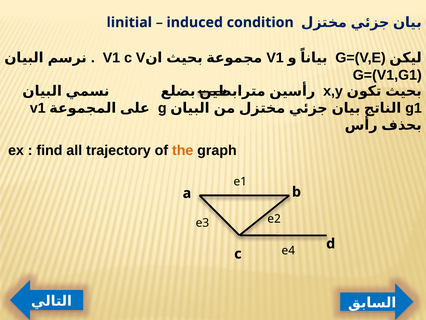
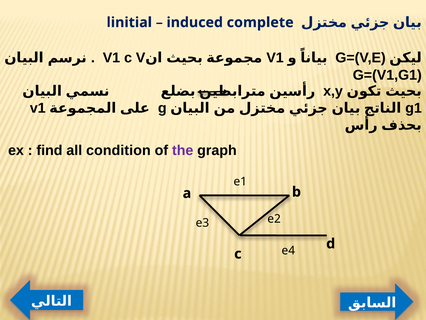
condition: condition -> complete (260, 22)
trajectory: trajectory -> condition (118, 150)
the colour: orange -> purple (183, 150)
